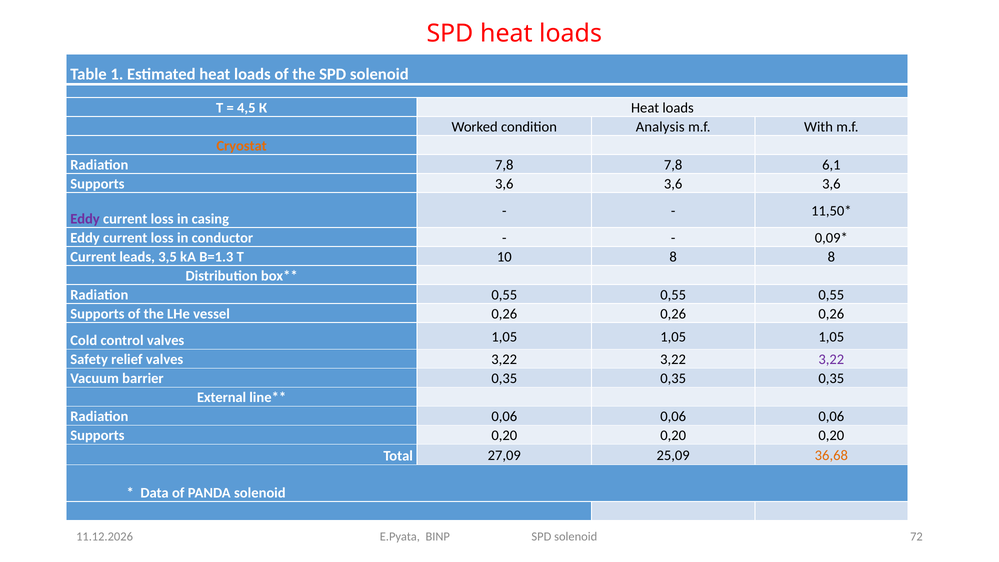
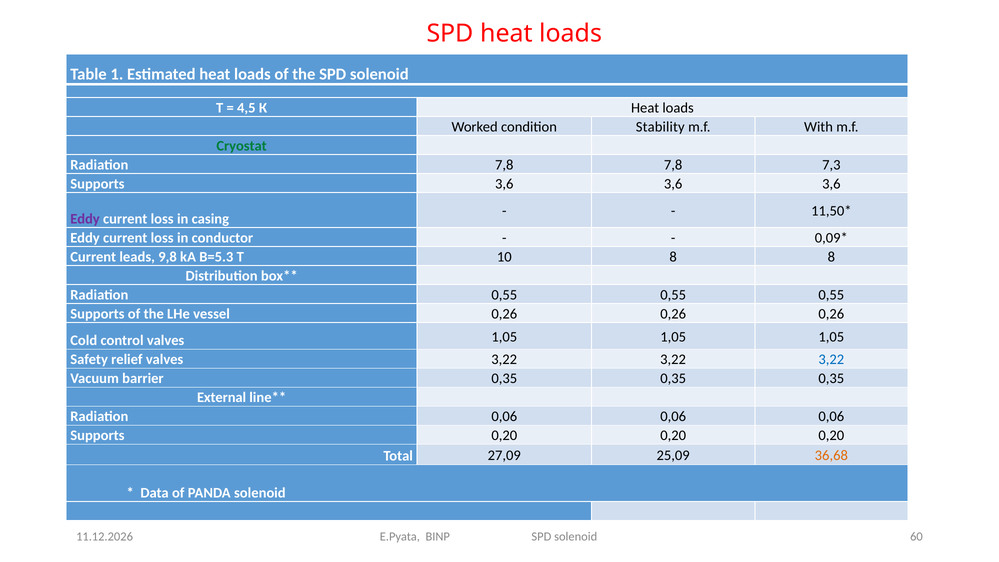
Analysis: Analysis -> Stability (660, 127)
Cryostat colour: orange -> green (242, 146)
6,1: 6,1 -> 7,3 (831, 165)
3,5: 3,5 -> 9,8 (168, 257)
B=1.3: B=1.3 -> B=5.3 (216, 257)
3,22 colour: purple -> blue (831, 360)
72: 72 -> 60 (916, 537)
